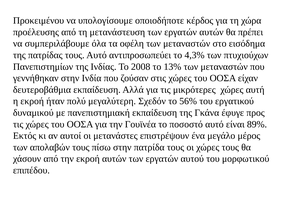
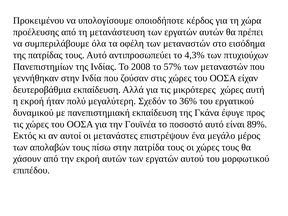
13%: 13% -> 57% (172, 67)
56%: 56% -> 36% (188, 101)
